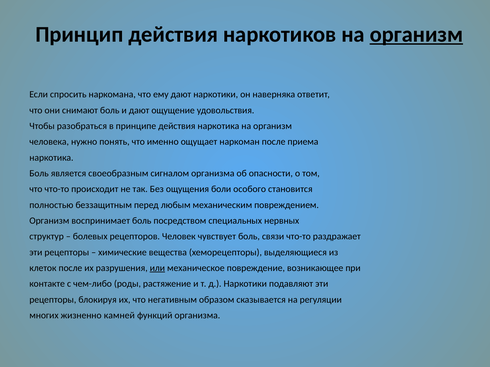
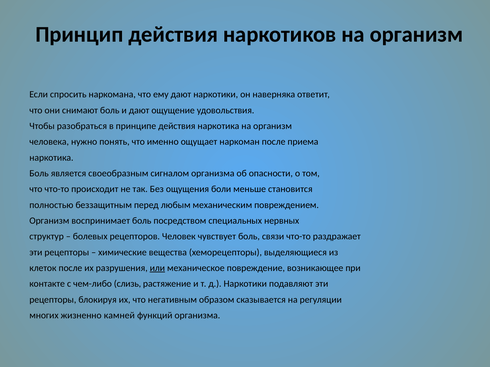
организм underline: present -> none (416, 34)
особого: особого -> меньше (250, 189)
роды: роды -> слизь (128, 284)
